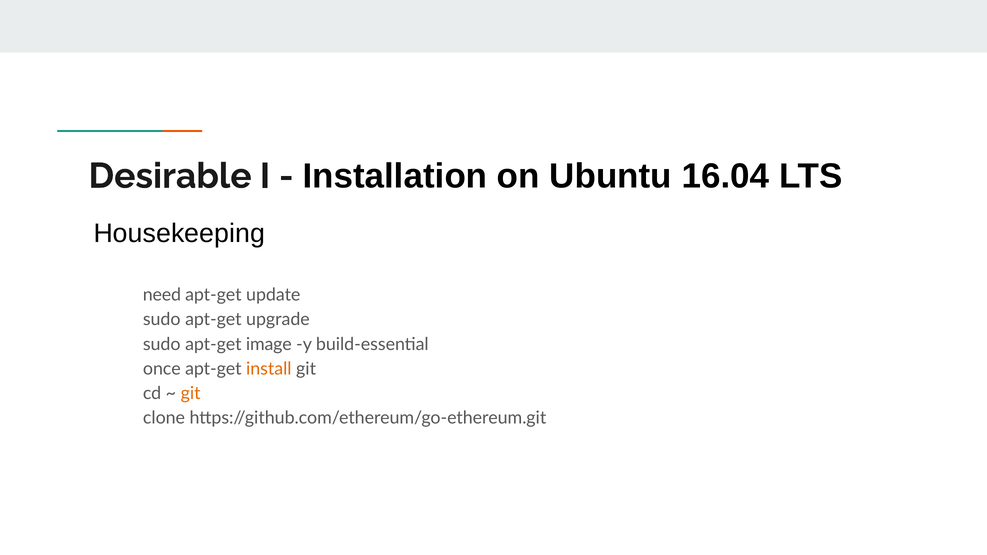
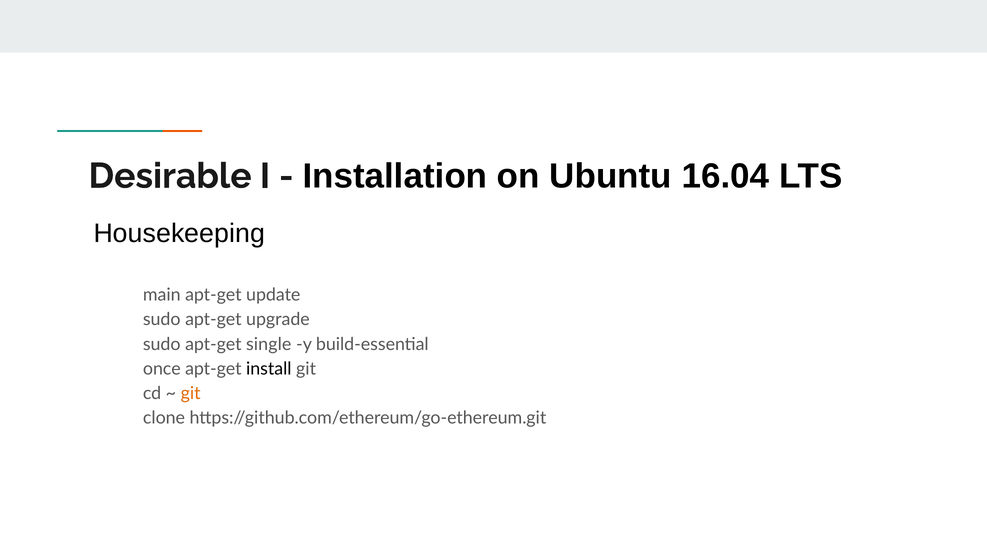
need: need -> main (162, 295)
image: image -> single (269, 344)
install colour: orange -> black (269, 369)
